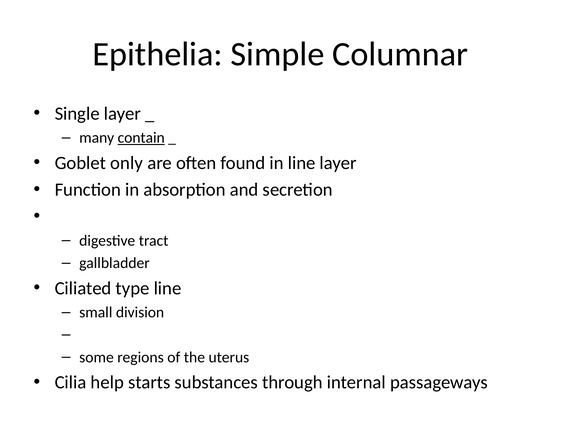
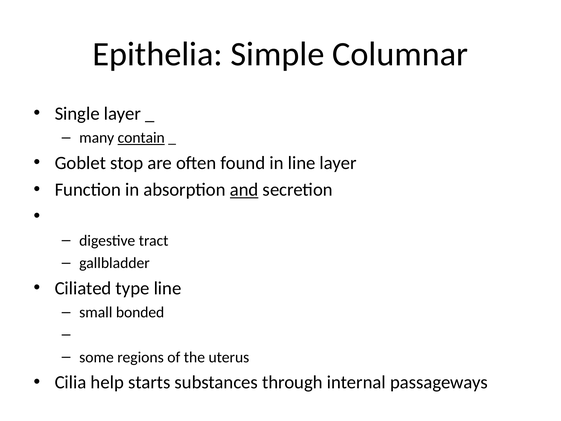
only: only -> stop (127, 163)
and underline: none -> present (244, 190)
division: division -> bonded (140, 312)
